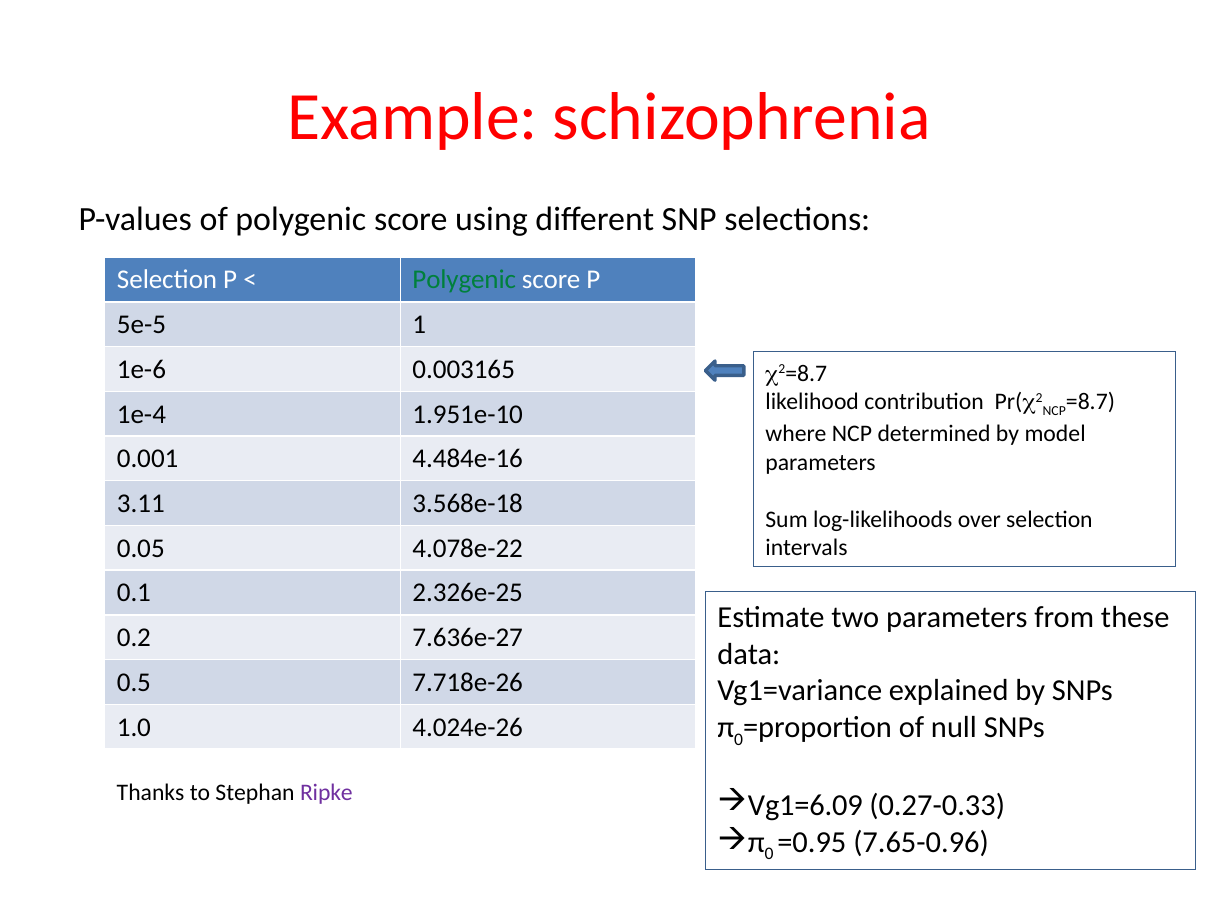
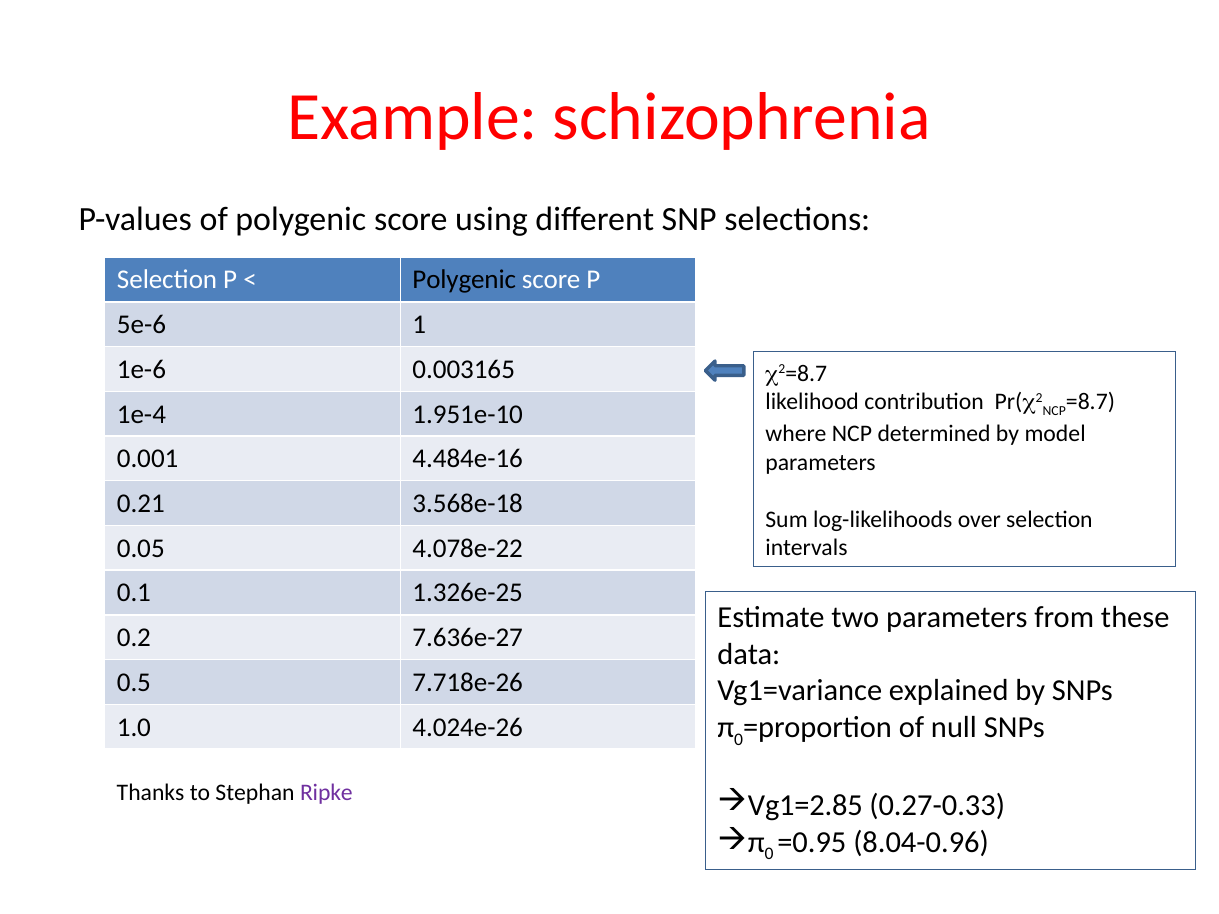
Polygenic colour: green -> black (464, 280)
5e-5: 5e-5 -> 5e-6 (141, 325)
3.11: 3.11 -> 0.21 (141, 504)
2.326e-25: 2.326e-25 -> 1.326e-25 (468, 593)
Vg1=6.09: Vg1=6.09 -> Vg1=2.85 (805, 806)
7.65-0.96: 7.65-0.96 -> 8.04-0.96 (921, 842)
